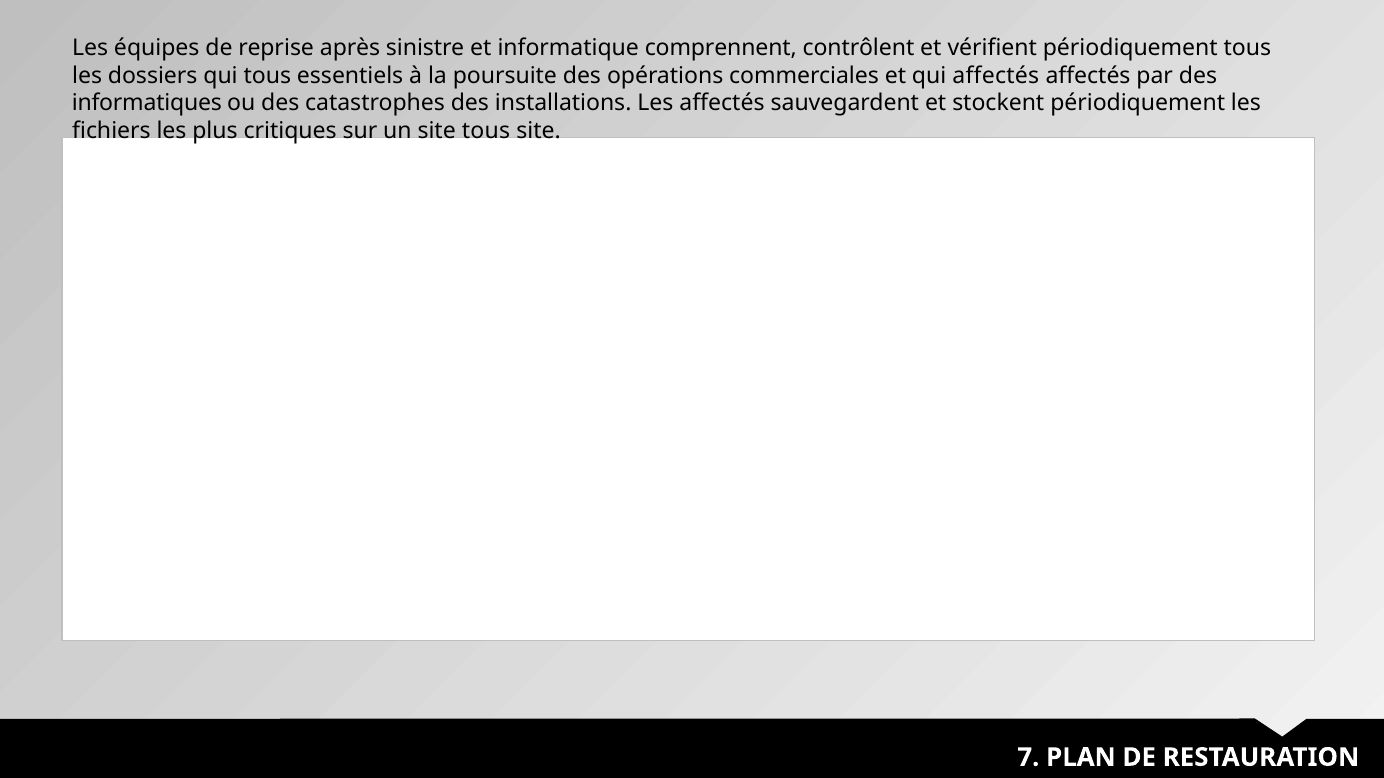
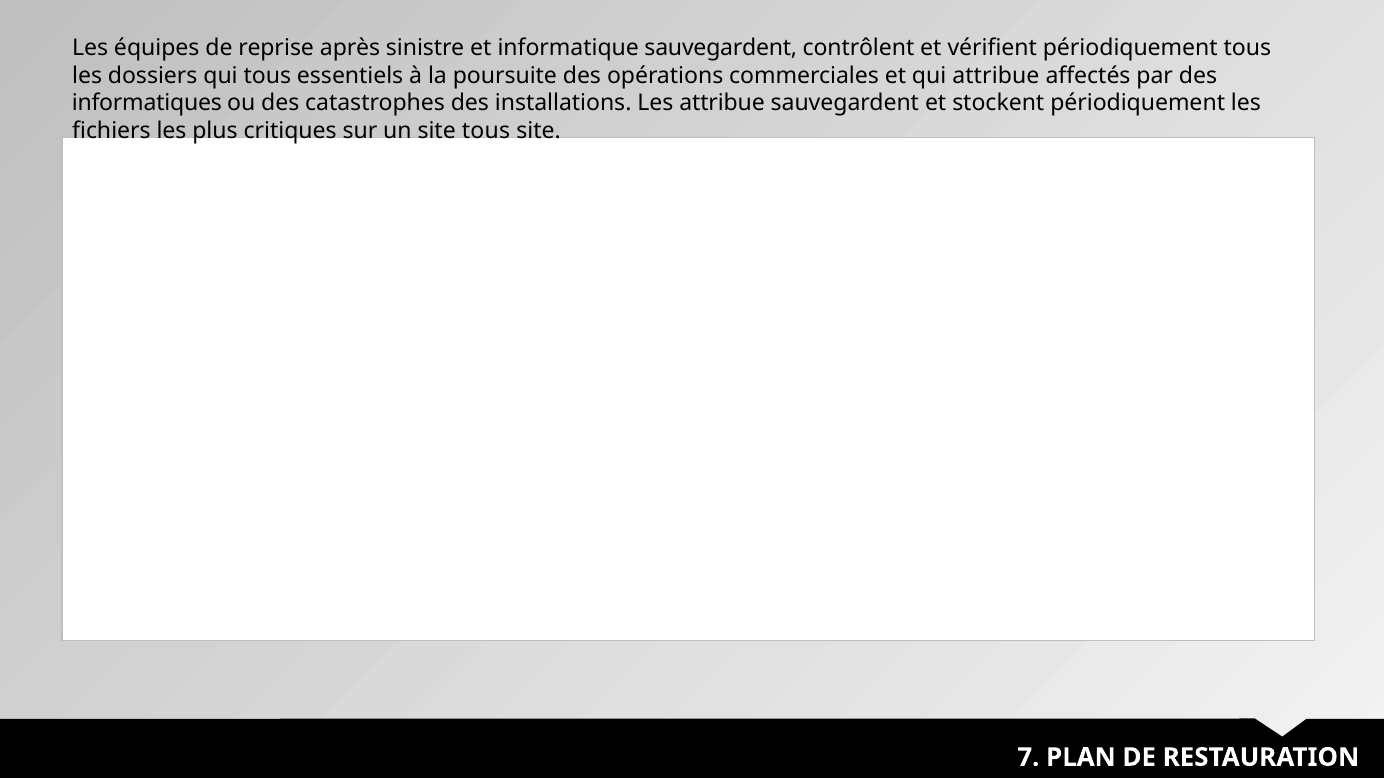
informatique comprennent: comprennent -> sauvegardent (721, 48)
qui affectés: affectés -> attribue (996, 75)
Les affectés: affectés -> attribue (722, 103)
